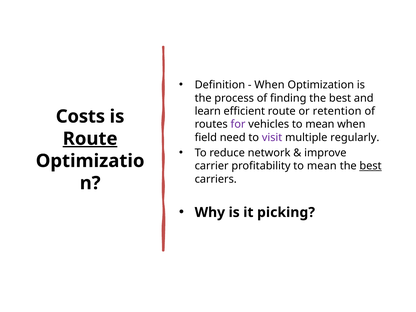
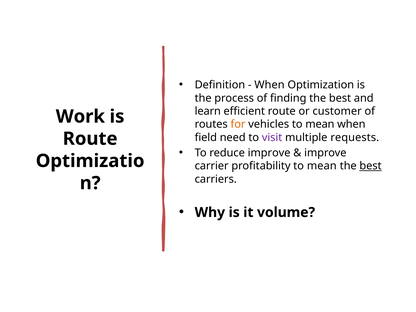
retention: retention -> customer (337, 111)
Costs: Costs -> Work (80, 116)
for colour: purple -> orange (238, 124)
regularly: regularly -> requests (355, 138)
Route underline: present -> none (90, 139)
reduce network: network -> improve (269, 153)
picking: picking -> volume (286, 212)
